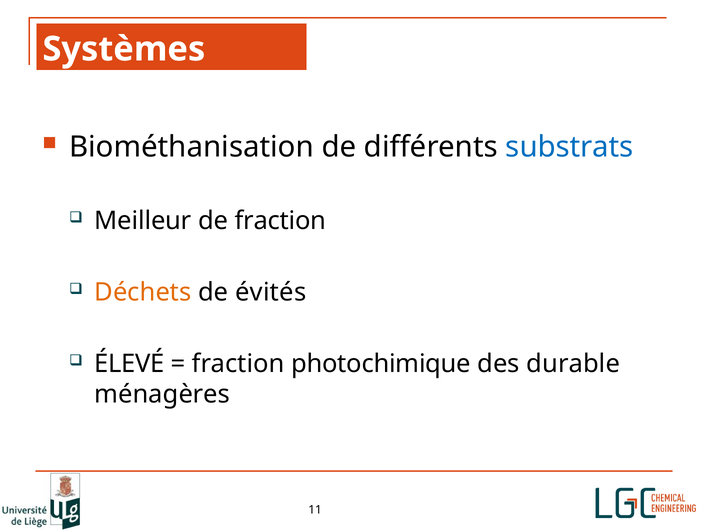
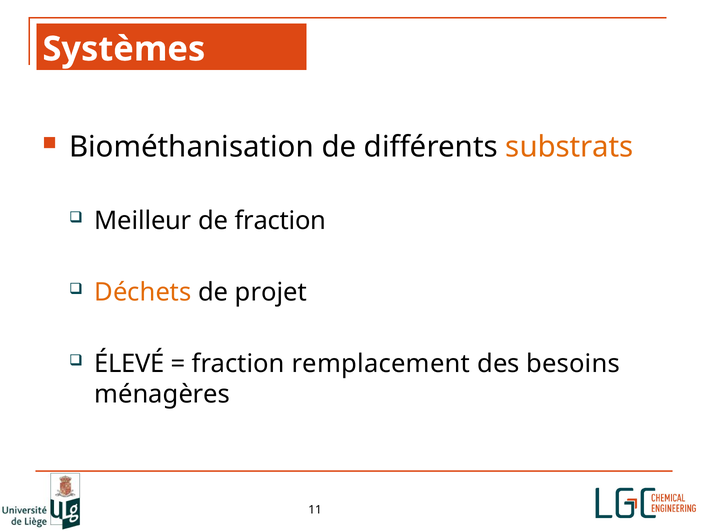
substrats colour: blue -> orange (570, 147)
évités: évités -> projet (271, 292)
photochimique: photochimique -> remplacement (381, 364)
durable: durable -> besoins (573, 364)
